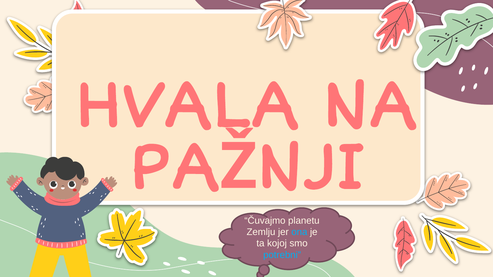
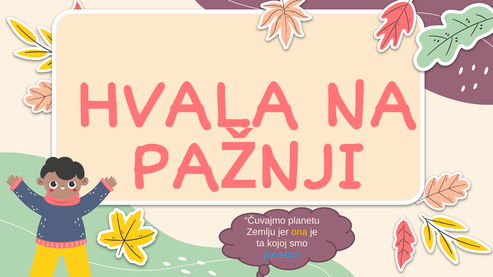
ona colour: light blue -> yellow (299, 232)
